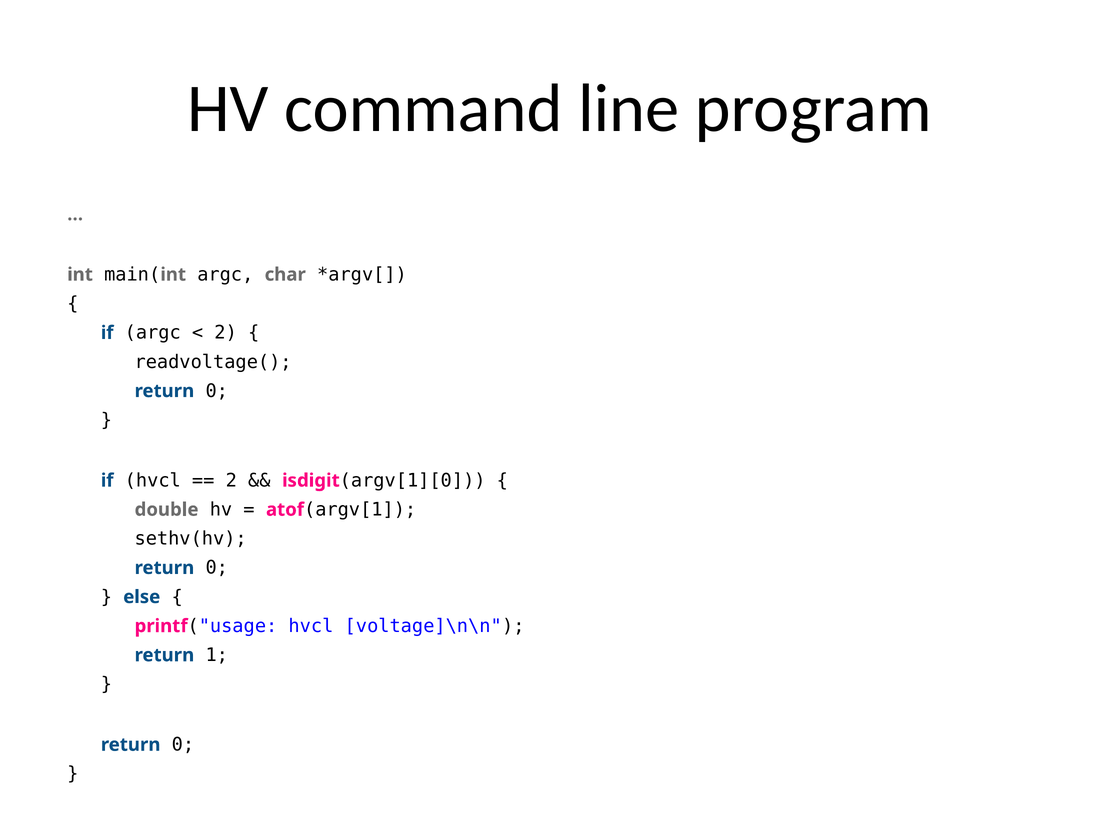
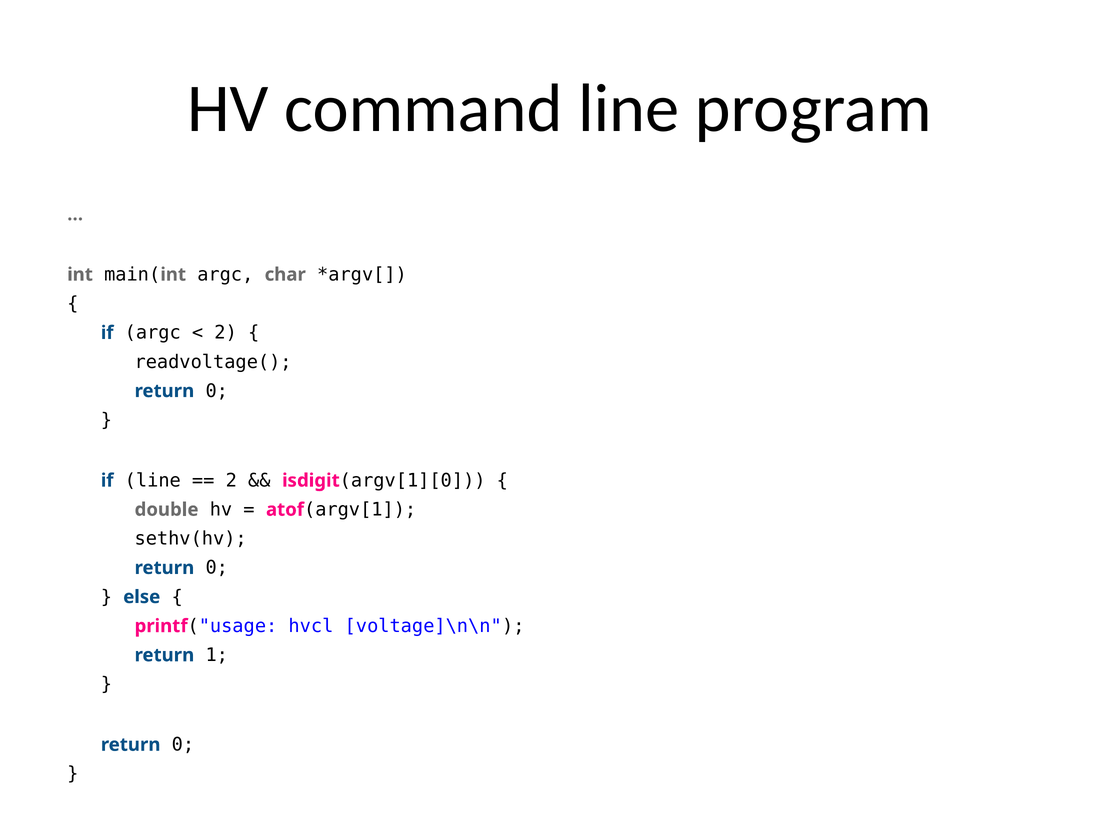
if hvcl: hvcl -> line (153, 481)
